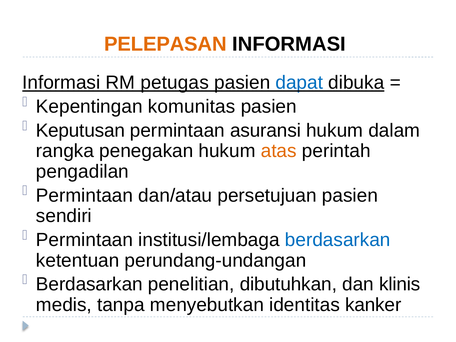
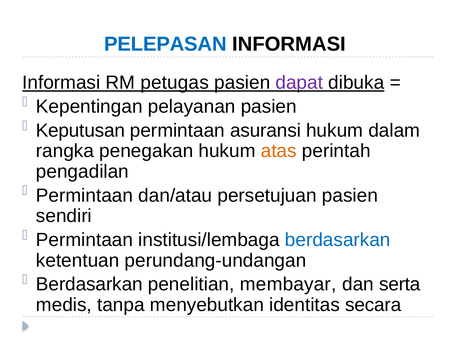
PELEPASAN colour: orange -> blue (165, 44)
dapat colour: blue -> purple (299, 83)
komunitas: komunitas -> pelayanan (192, 107)
dibutuhkan: dibutuhkan -> membayar (288, 284)
klinis: klinis -> serta (400, 284)
kanker: kanker -> secara (373, 305)
